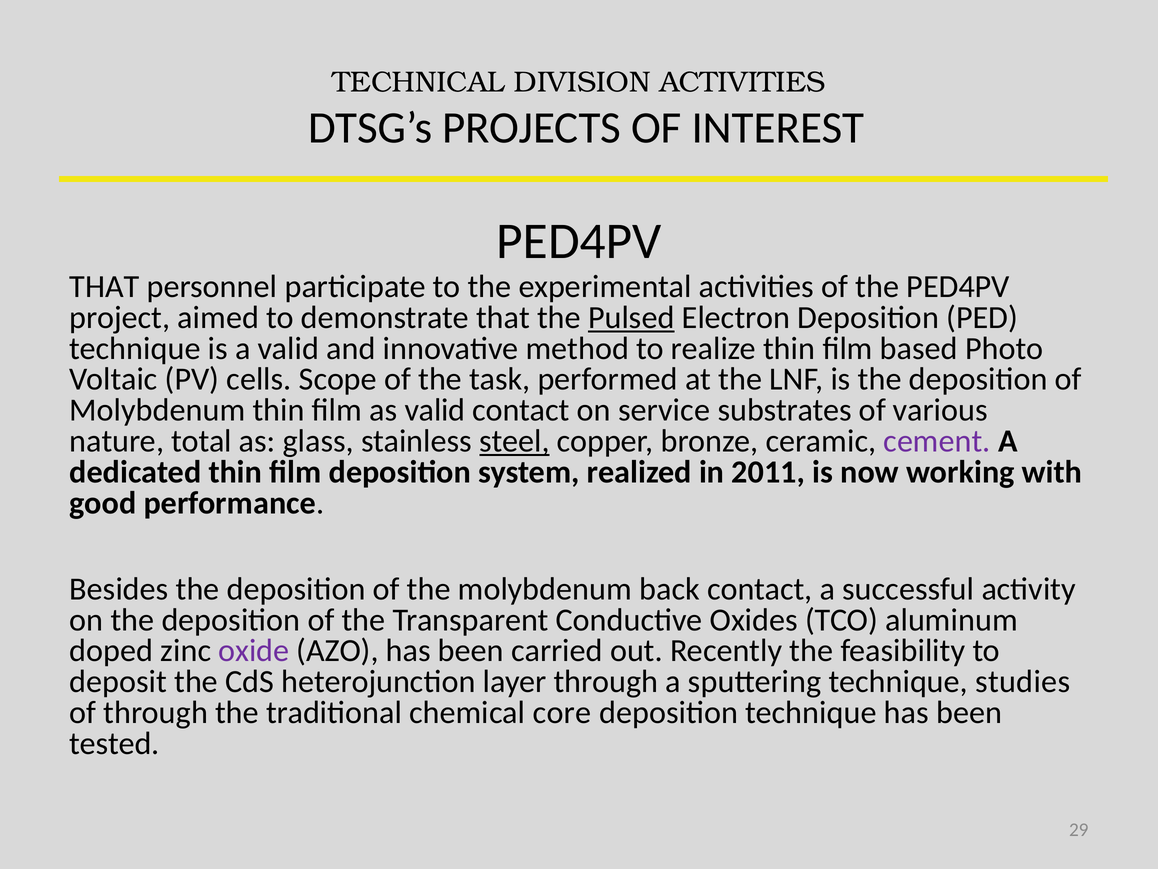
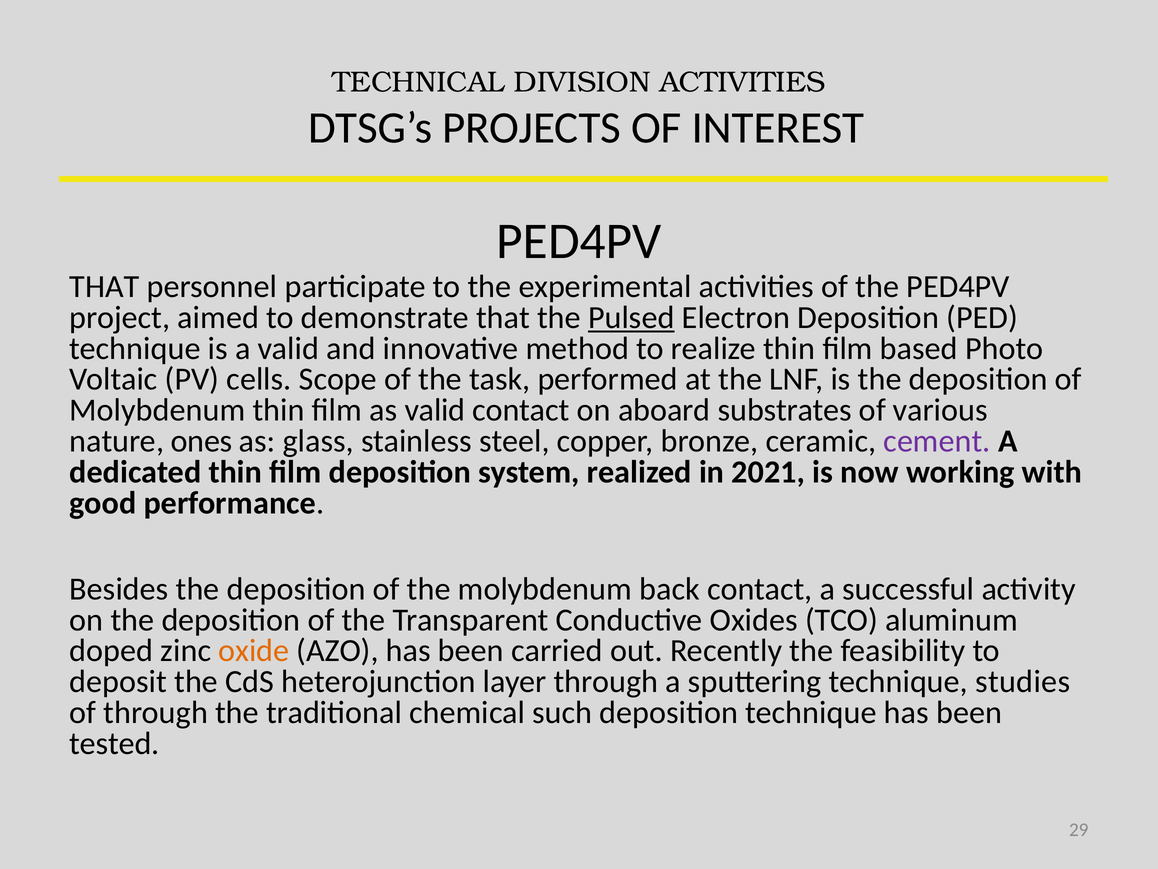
service: service -> aboard (664, 410)
total: total -> ones (202, 441)
steel underline: present -> none (514, 441)
2011: 2011 -> 2021 (768, 472)
oxide colour: purple -> orange (254, 650)
core: core -> such (562, 712)
